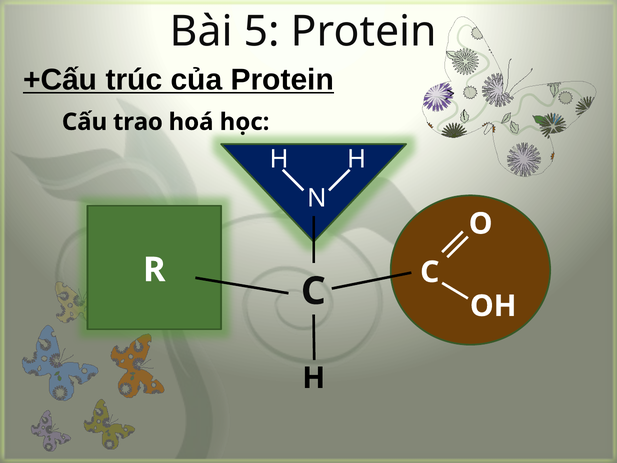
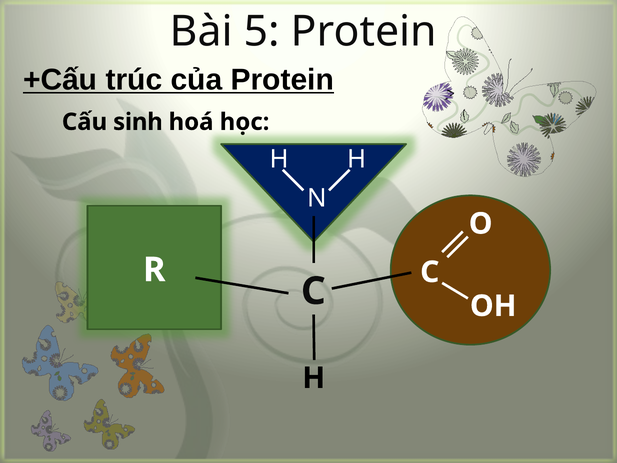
trao: trao -> sinh (138, 122)
